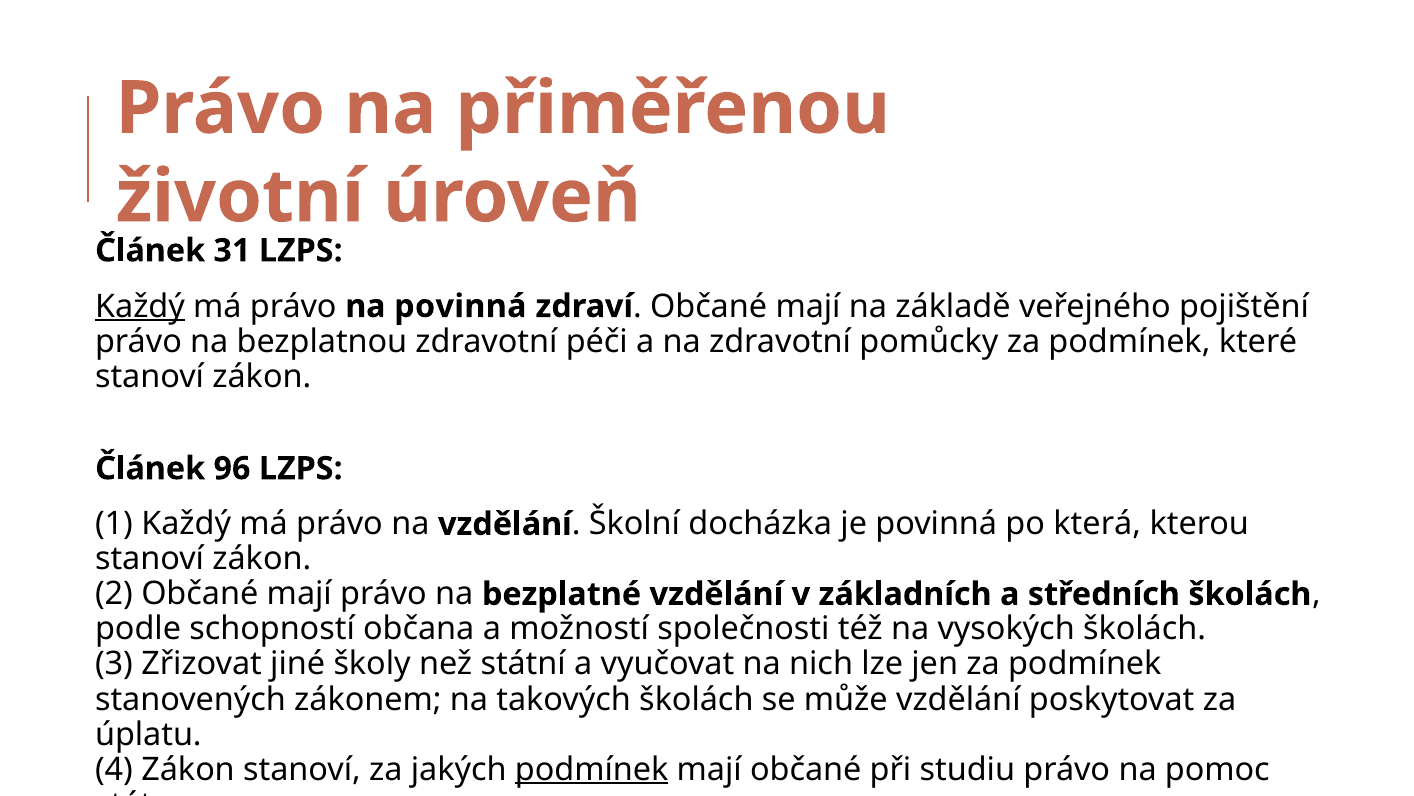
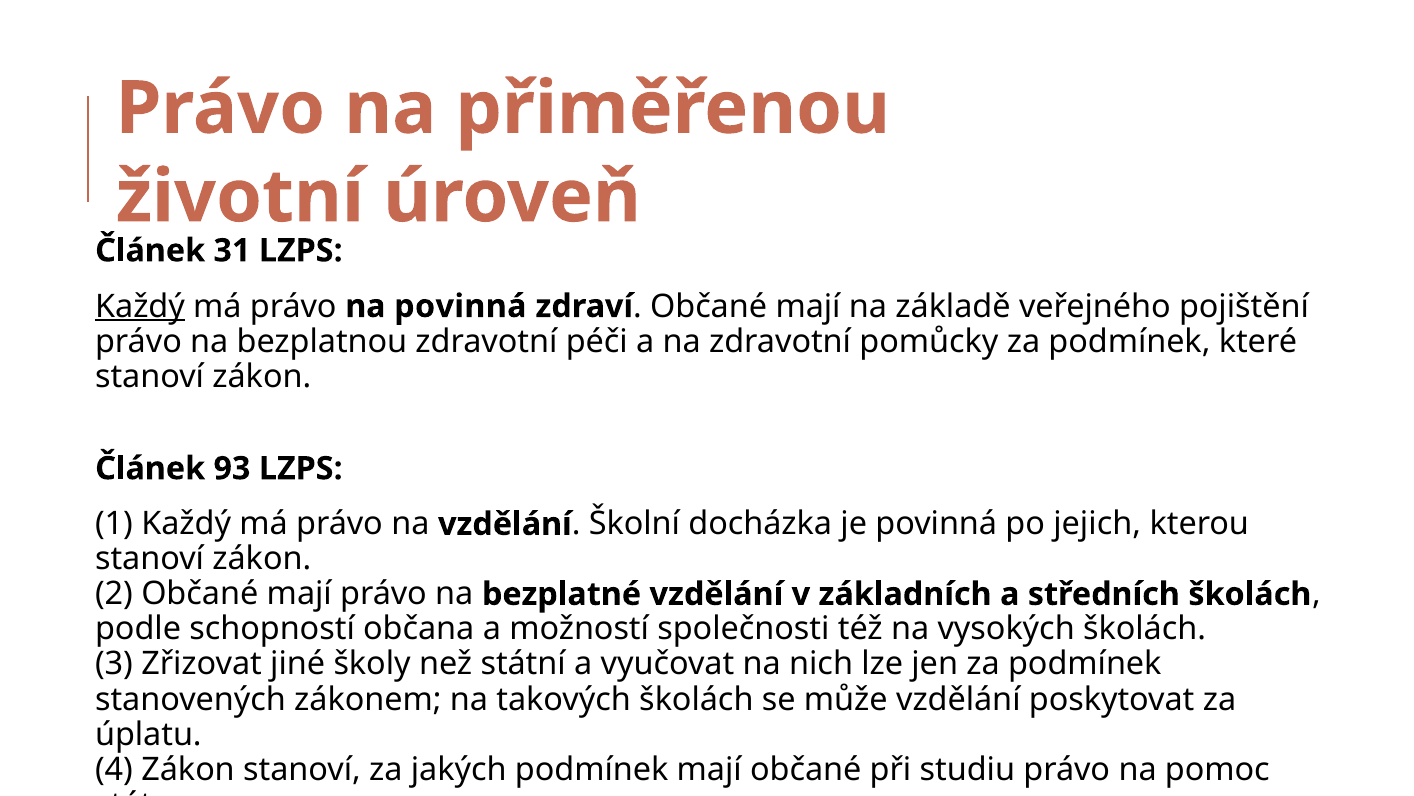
96: 96 -> 93 (232, 468)
která: která -> jejich (1097, 524)
podmínek underline: present -> none (592, 769)
